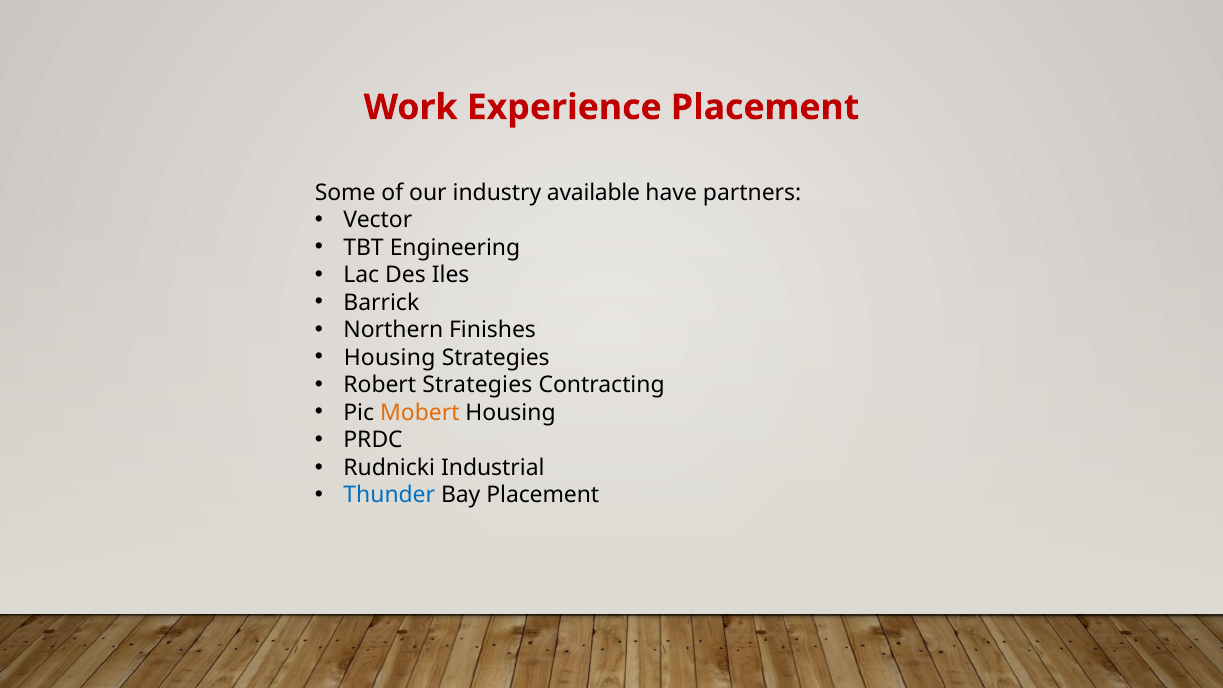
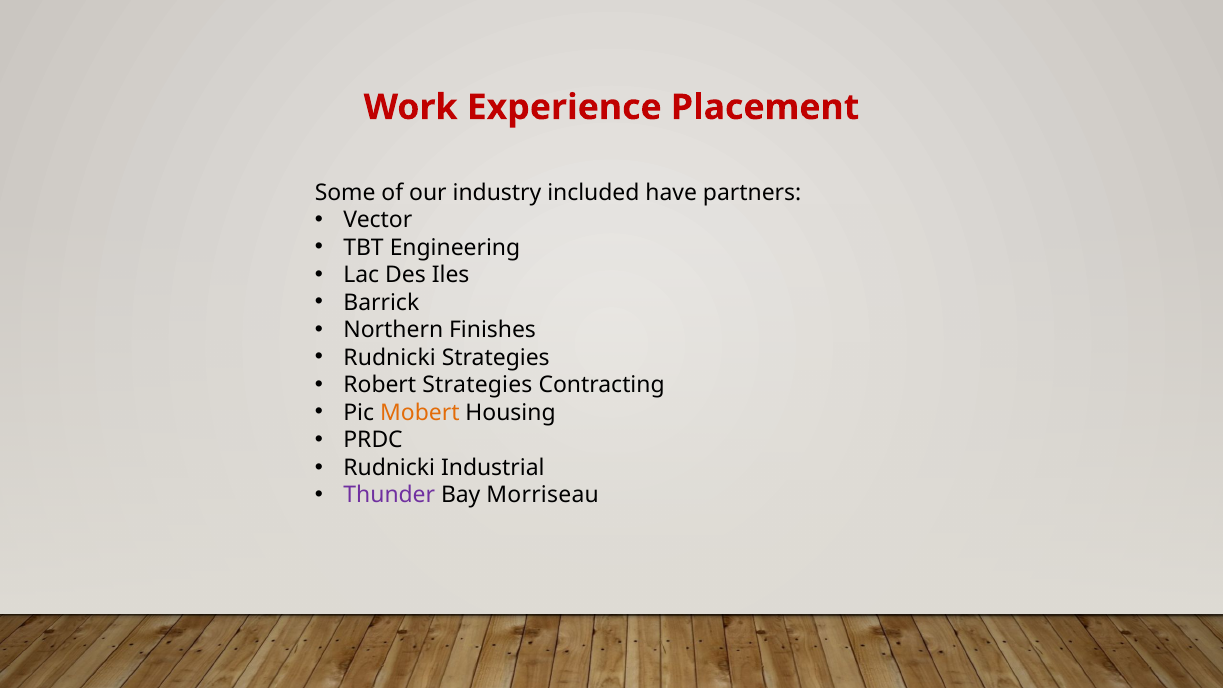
available: available -> included (593, 192)
Housing: Housing -> Rudnicki (390, 358)
Thunder colour: blue -> purple (389, 495)
Bay Placement: Placement -> Morriseau (543, 495)
